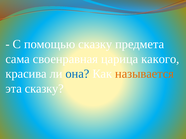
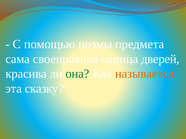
помощью сказку: сказку -> поэмы (95, 44)
какого: какого -> дверей (160, 59)
она colour: blue -> green (77, 74)
